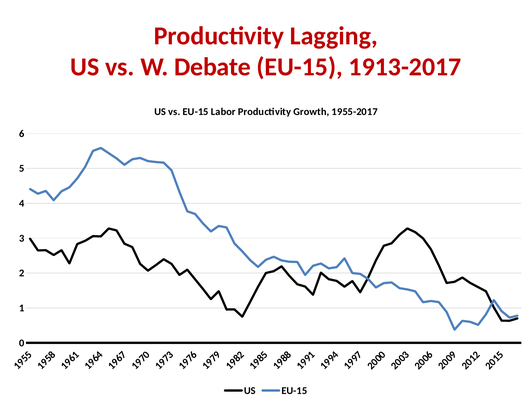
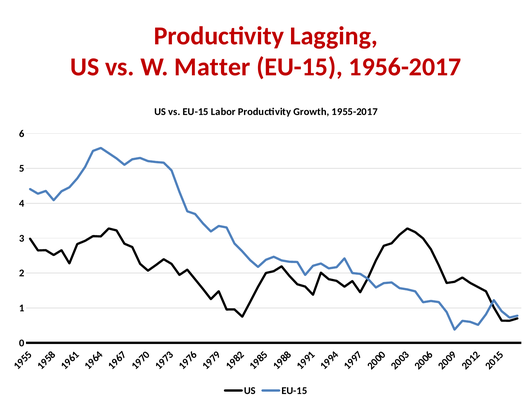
Debate: Debate -> Matter (212, 67)
1913-2017: 1913-2017 -> 1956-2017 (405, 67)
